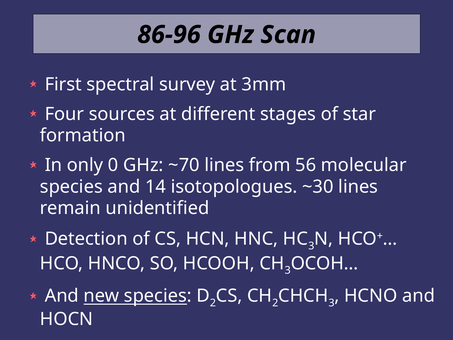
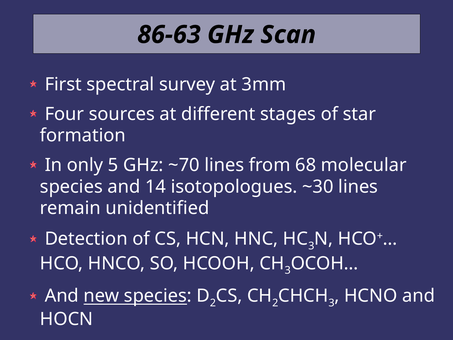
86-96: 86-96 -> 86-63 (169, 35)
0: 0 -> 5 (113, 165)
56: 56 -> 68 (306, 165)
